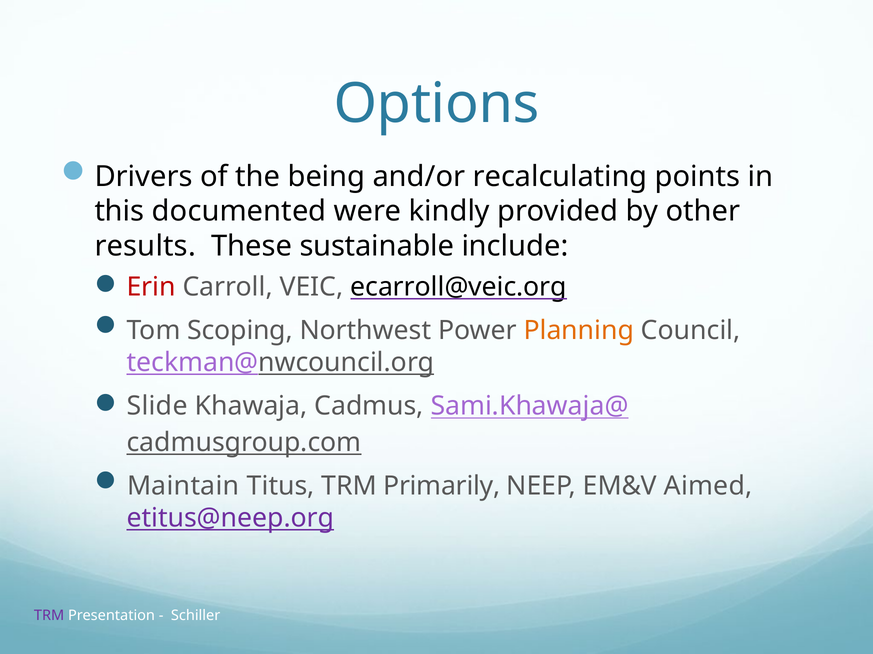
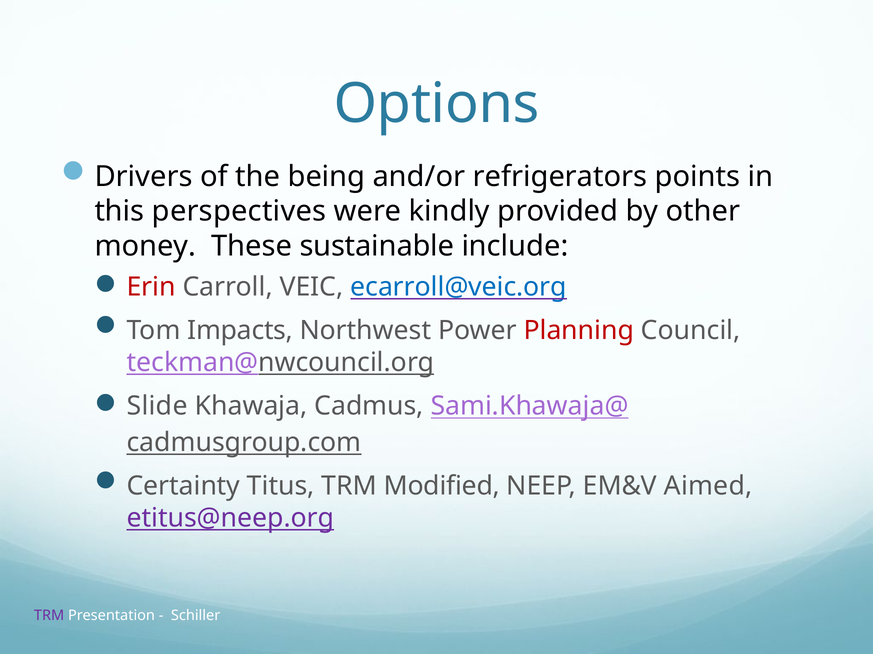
recalculating: recalculating -> refrigerators (560, 177)
documented: documented -> perspectives (239, 212)
results: results -> money (145, 246)
ecarroll@veic.org colour: black -> blue (459, 287)
Scoping: Scoping -> Impacts (240, 331)
Planning colour: orange -> red (579, 331)
Maintain: Maintain -> Certainty (183, 486)
Primarily: Primarily -> Modified (442, 486)
